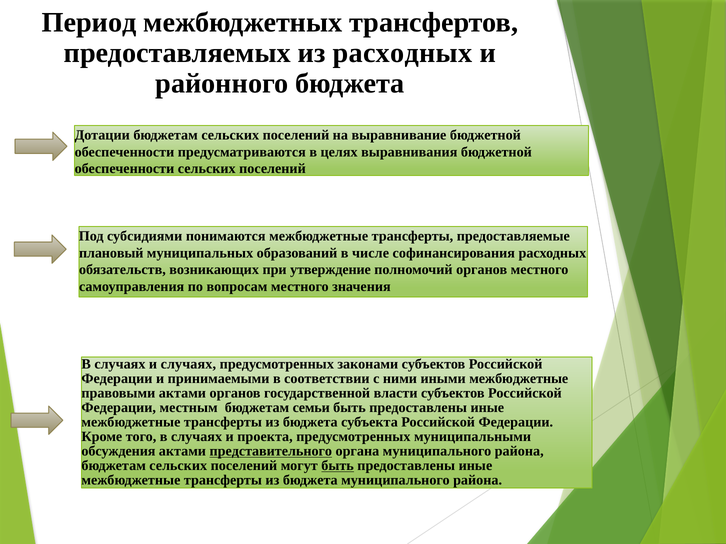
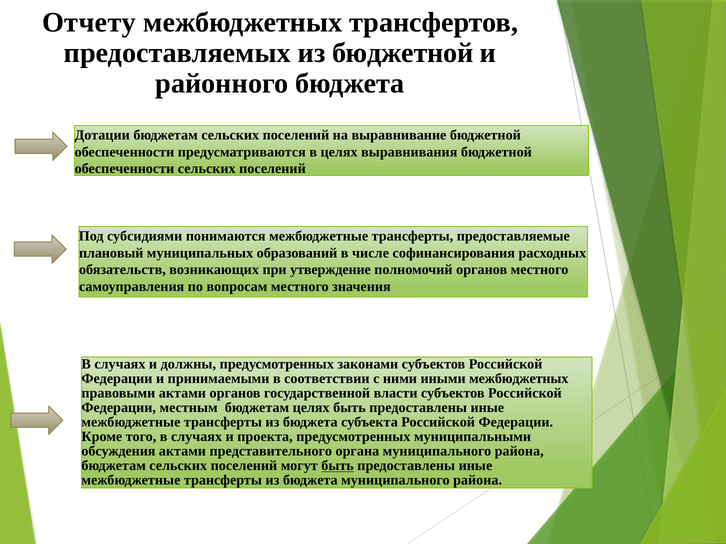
Период: Период -> Отчету (89, 23)
из расходных: расходных -> бюджетной (403, 53)
и случаях: случаях -> должны (188, 365)
иными межбюджетные: межбюджетные -> межбюджетных (519, 379)
бюджетам семьи: семьи -> целях (311, 408)
представительного underline: present -> none (271, 452)
